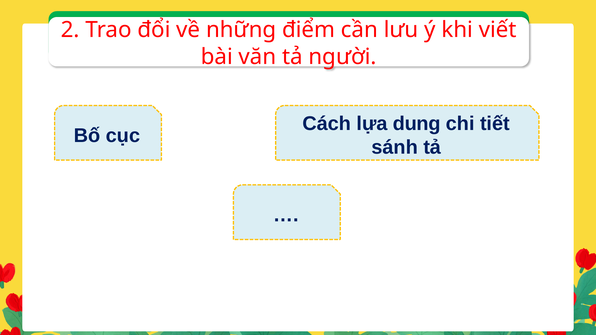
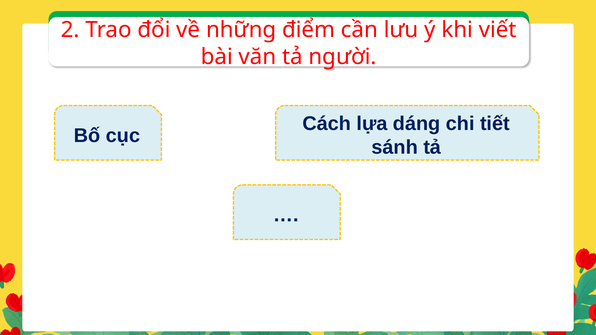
dung: dung -> dáng (417, 124)
